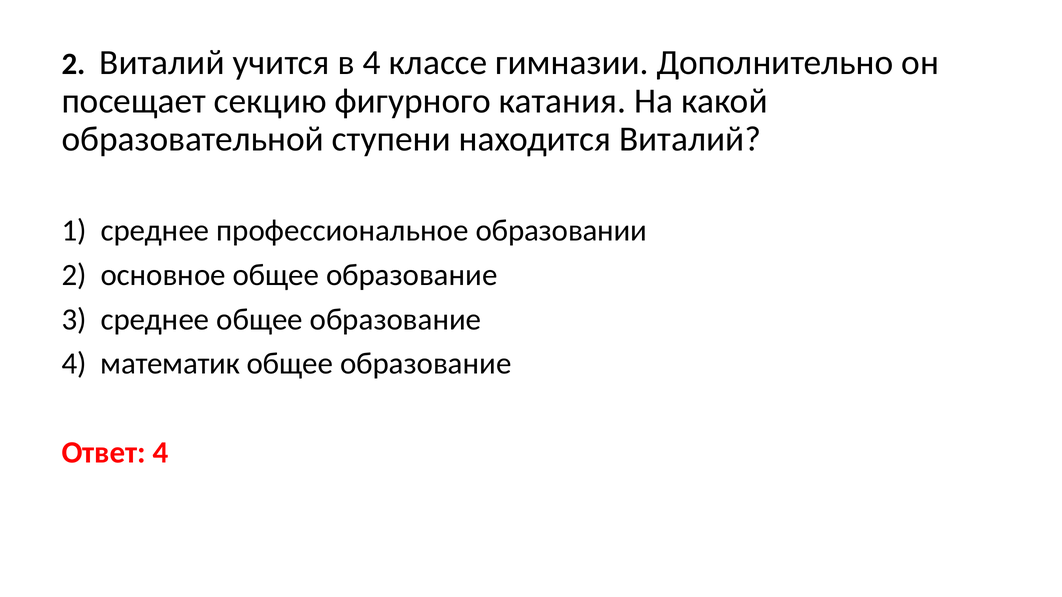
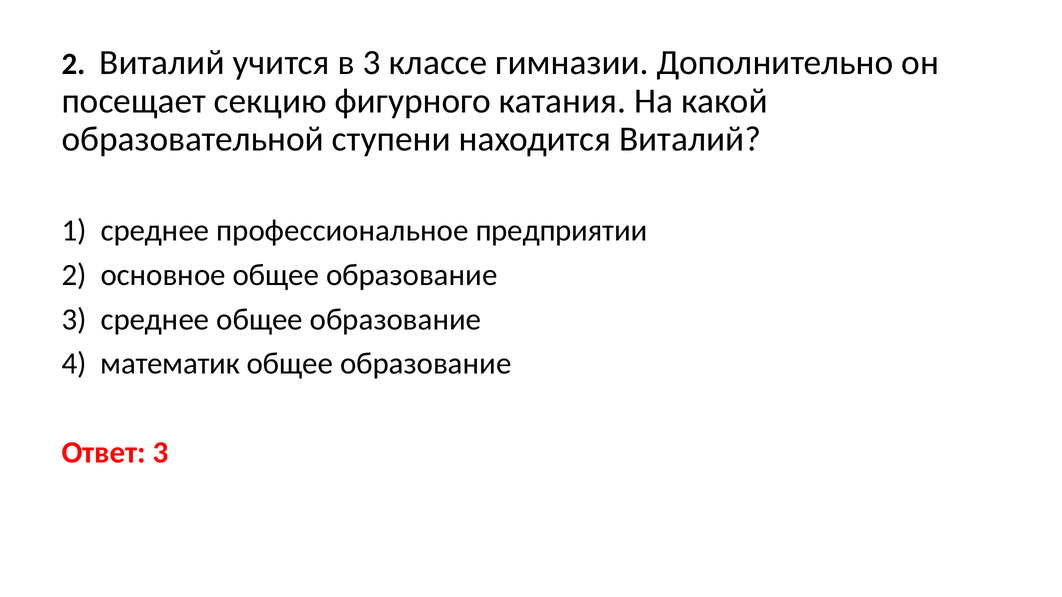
в 4: 4 -> 3 (372, 63)
образовании: образовании -> предприятии (561, 231)
Ответ 4: 4 -> 3 (161, 453)
